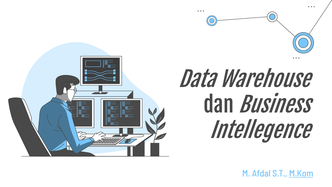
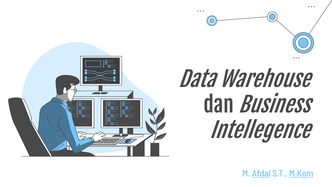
Afdal underline: none -> present (261, 173)
